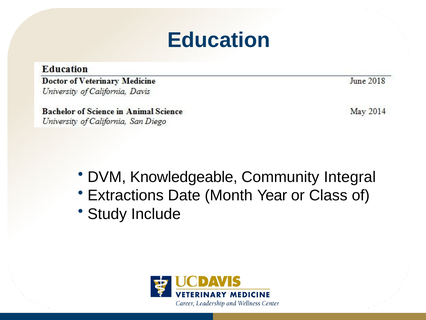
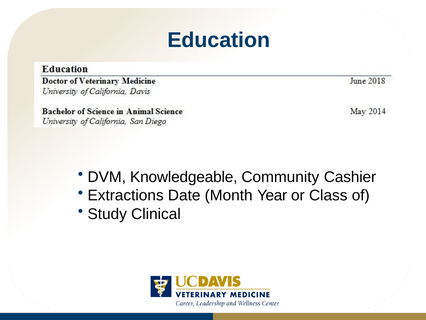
Integral: Integral -> Cashier (350, 177)
Include: Include -> Clinical (156, 214)
